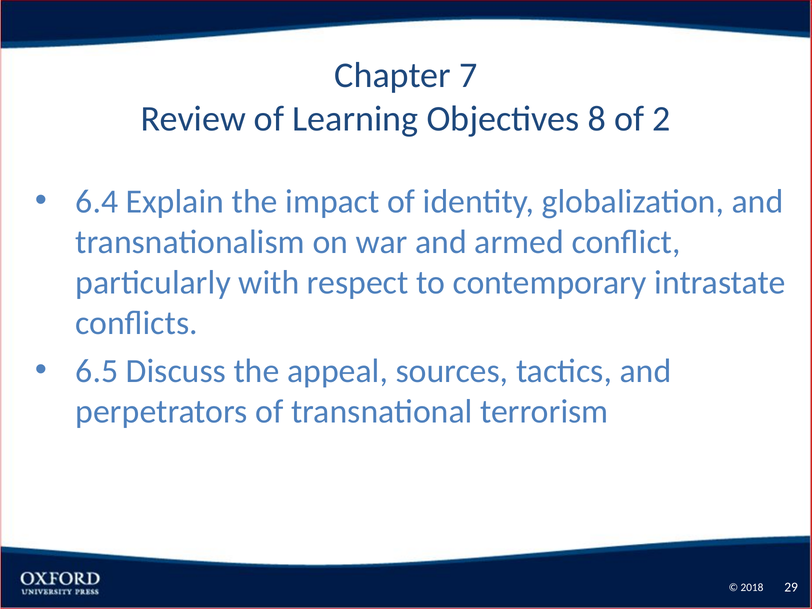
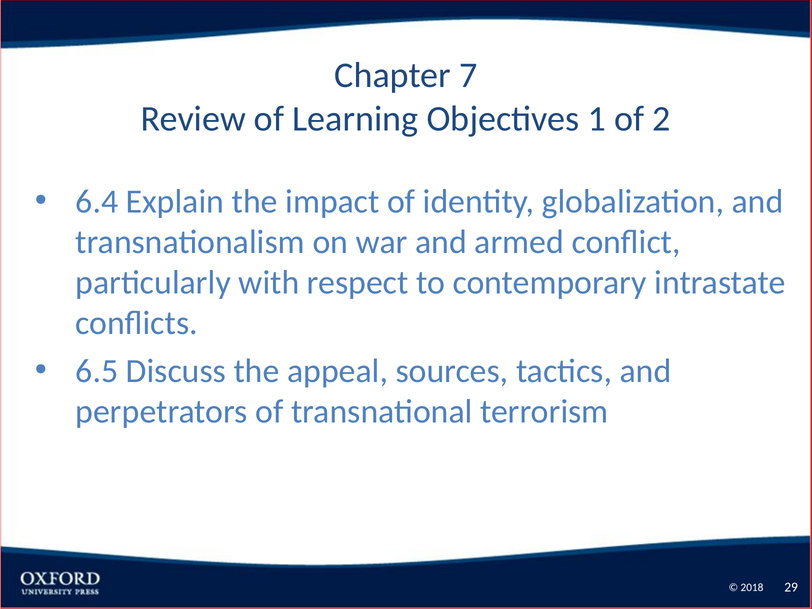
8: 8 -> 1 (597, 119)
